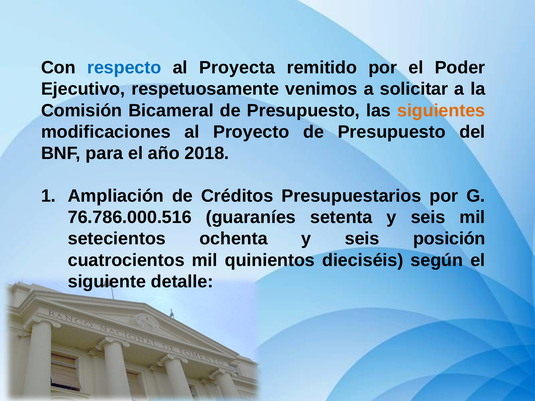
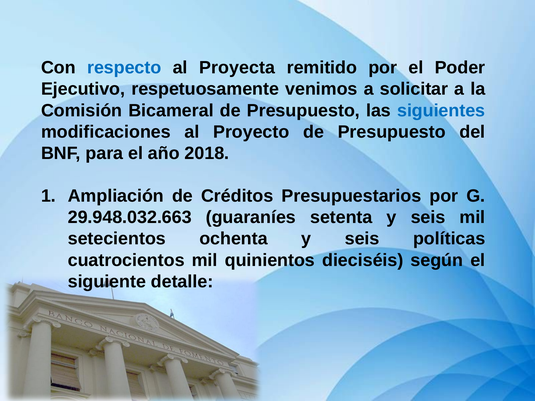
siguientes colour: orange -> blue (441, 111)
76.786.000.516: 76.786.000.516 -> 29.948.032.663 (130, 218)
posición: posición -> políticas (449, 239)
